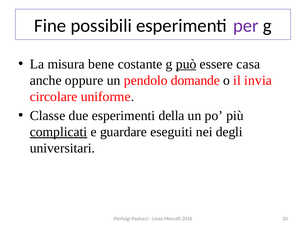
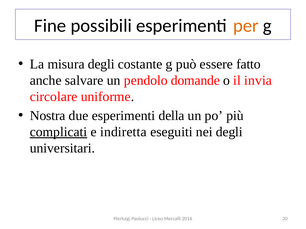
per colour: purple -> orange (246, 26)
misura bene: bene -> degli (101, 64)
può underline: present -> none (186, 64)
casa: casa -> fatto (249, 64)
oppure: oppure -> salvare (84, 81)
Classe: Classe -> Nostra (48, 116)
guardare: guardare -> indiretta (123, 132)
